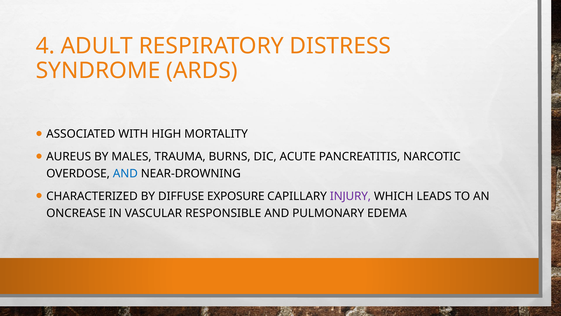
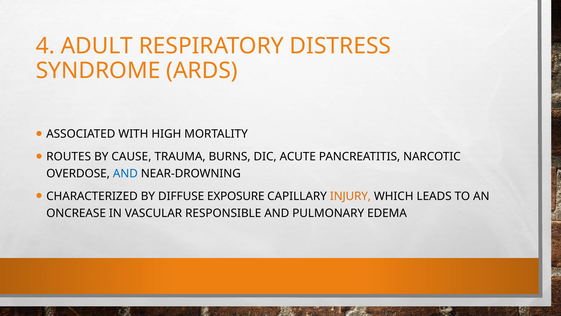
AUREUS: AUREUS -> ROUTES (69, 157)
MALES: MALES -> CAUSE (131, 157)
INJURY colour: purple -> orange (350, 196)
